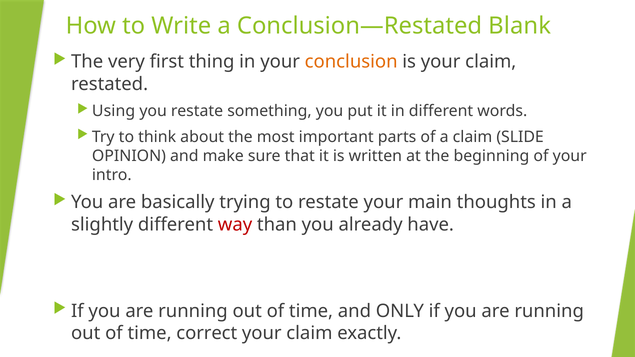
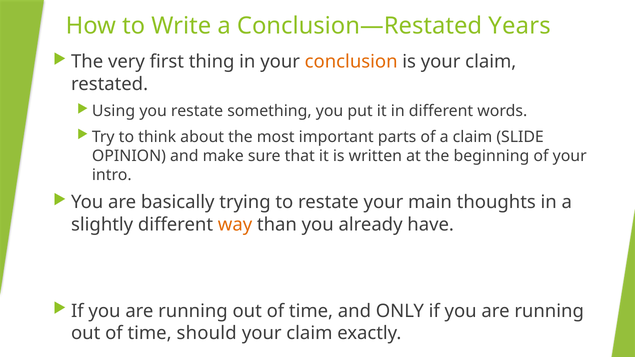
Blank: Blank -> Years (520, 26)
way colour: red -> orange (235, 225)
correct: correct -> should (207, 333)
